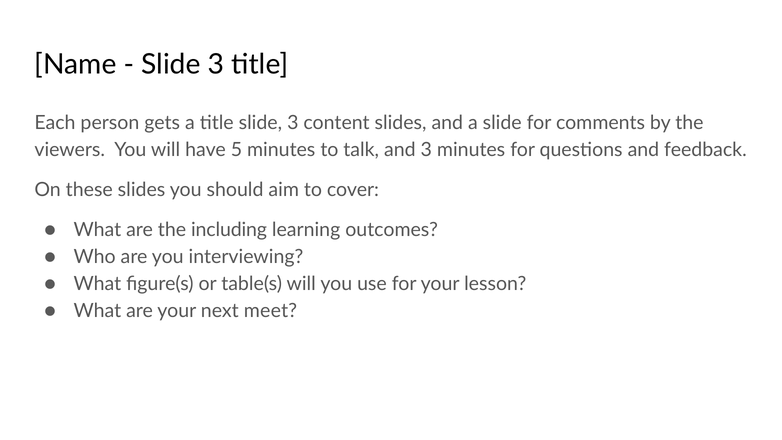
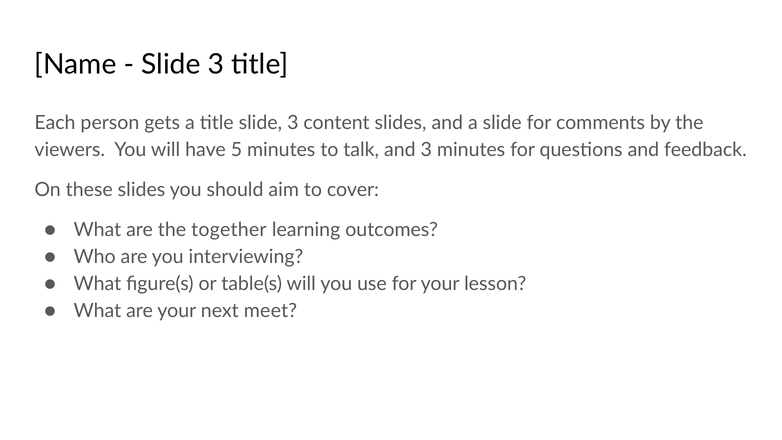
including: including -> together (229, 230)
